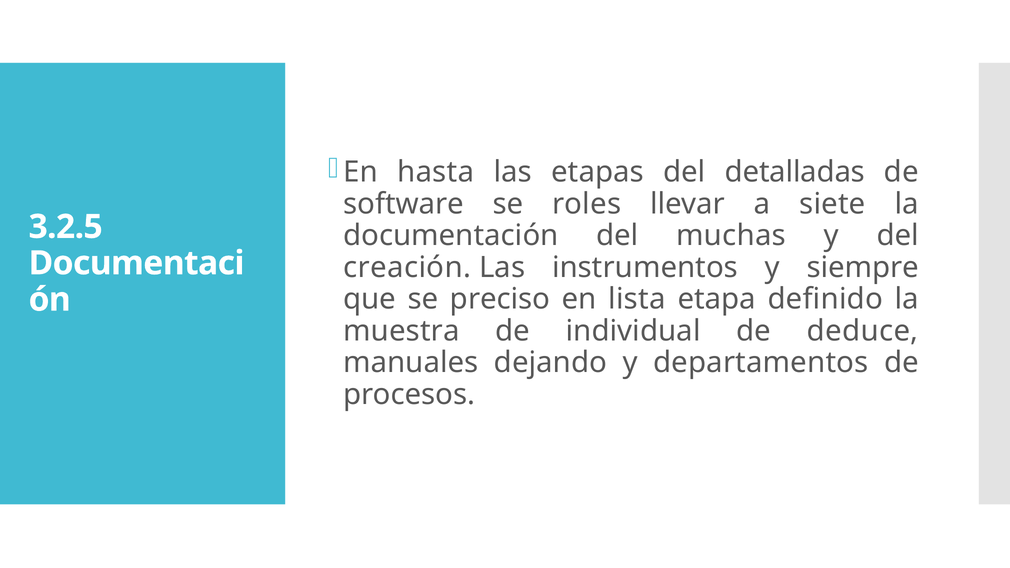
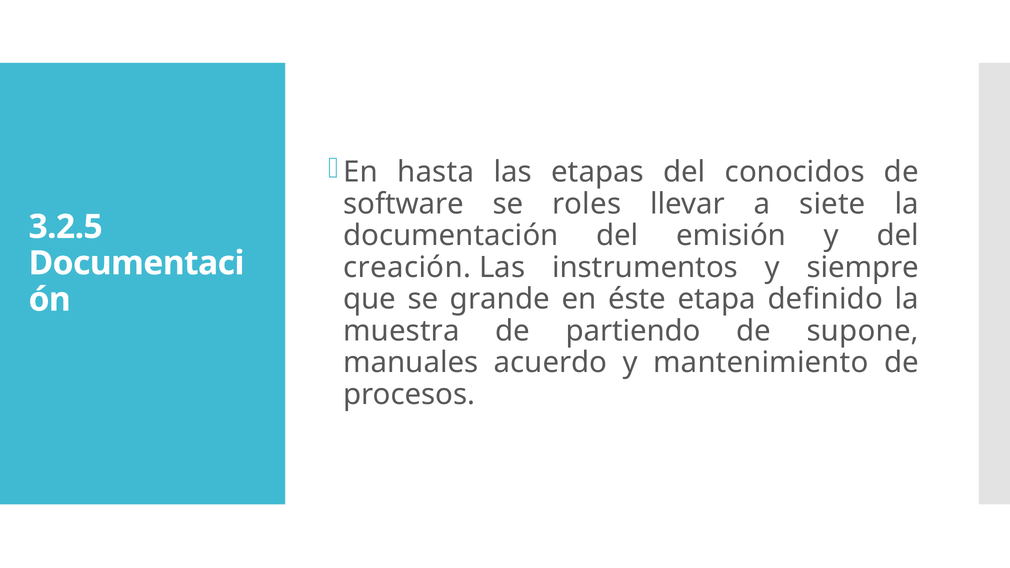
detalladas: detalladas -> conocidos (795, 172)
muchas: muchas -> emisión (731, 236)
preciso: preciso -> grande (500, 299)
lista: lista -> éste (637, 299)
individual: individual -> partiendo (633, 331)
deduce: deduce -> supone (863, 331)
dejando: dejando -> acuerdo (551, 363)
departamentos: departamentos -> mantenimiento (761, 363)
